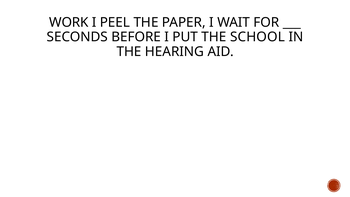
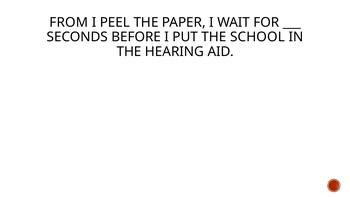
WORK: WORK -> FROM (69, 22)
